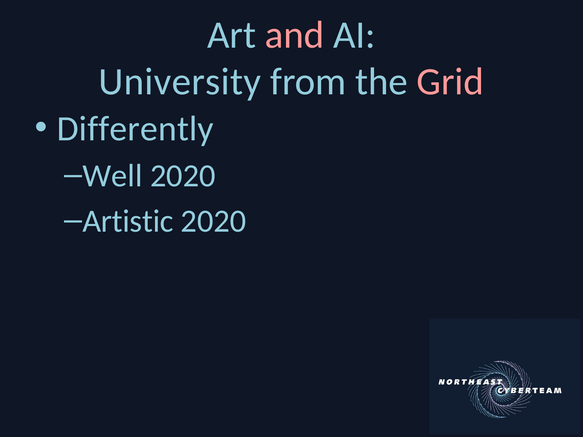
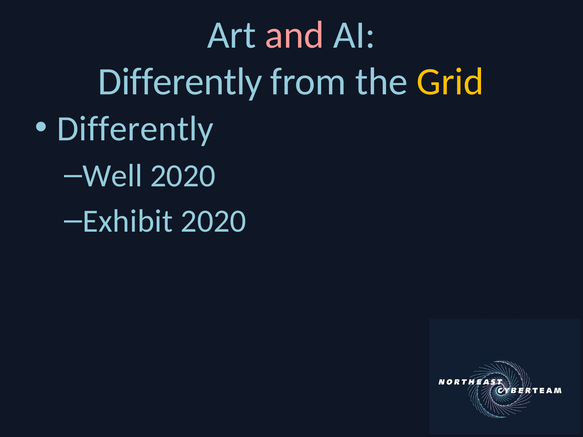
University: University -> Differently (180, 82)
Grid colour: pink -> yellow (450, 82)
Artistic: Artistic -> Exhibit (128, 221)
